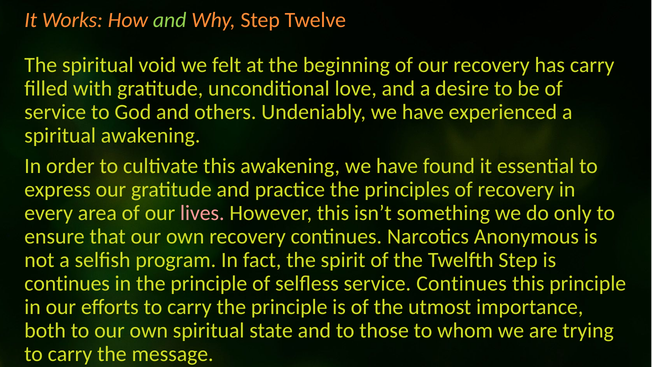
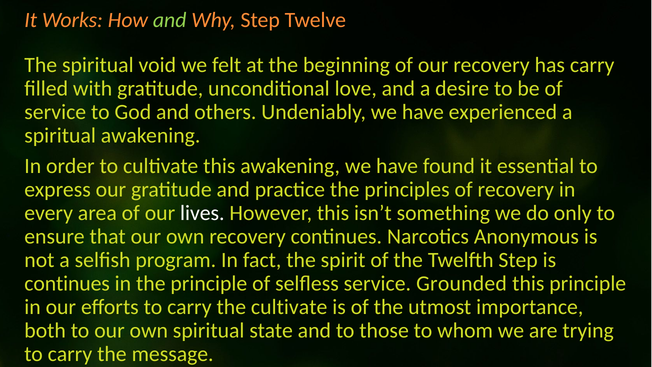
lives colour: pink -> white (202, 213)
service Continues: Continues -> Grounded (462, 283)
carry the principle: principle -> cultivate (289, 307)
